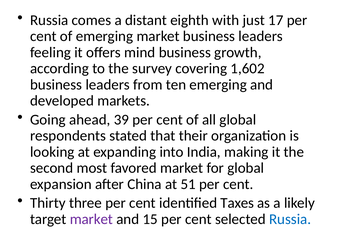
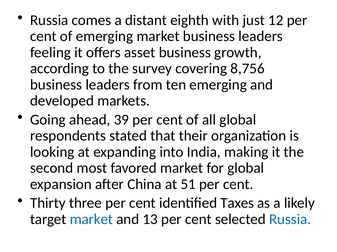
17: 17 -> 12 (276, 20)
mind: mind -> asset (140, 53)
1,602: 1,602 -> 8,756 (248, 69)
market colour: purple -> blue (91, 220)
15: 15 -> 13 (150, 220)
